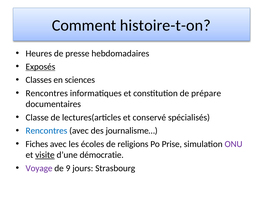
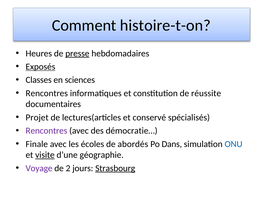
presse underline: none -> present (77, 53)
prépare: prépare -> réussite (206, 93)
Classe: Classe -> Projet (37, 118)
Rencontres colour: blue -> purple (46, 131)
journalisme…: journalisme… -> démocratie… (132, 131)
Fiches: Fiches -> Finale (37, 144)
religions: religions -> abordés (133, 144)
Prise: Prise -> Dans (172, 144)
ONU colour: purple -> blue (234, 144)
démocratie: démocratie -> géographie (102, 155)
9: 9 -> 2 (68, 168)
Strasbourg underline: none -> present (115, 168)
